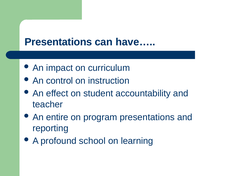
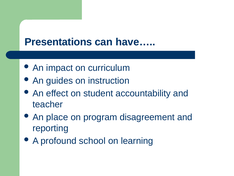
control: control -> guides (60, 80)
entire: entire -> place (57, 117)
program presentations: presentations -> disagreement (147, 117)
